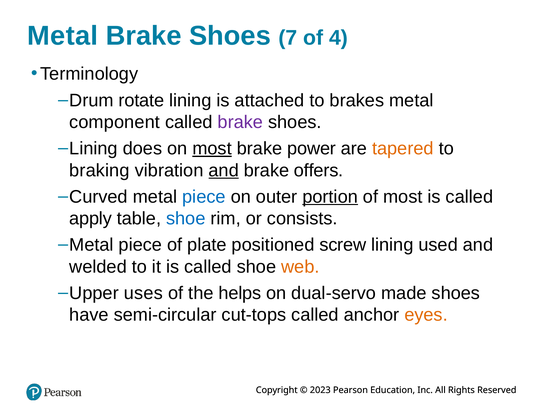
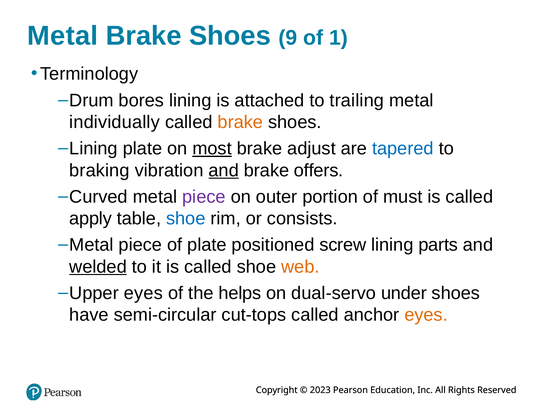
7: 7 -> 9 (288, 38)
4: 4 -> 1 (338, 38)
rotate: rotate -> bores (141, 100)
brakes: brakes -> trailing (357, 100)
component: component -> individually (115, 122)
brake colour: purple -> orange (240, 122)
Lining does: does -> plate (142, 148)
power: power -> adjust (312, 148)
tapered colour: orange -> blue (403, 148)
piece colour: blue -> purple (204, 197)
portion underline: present -> none (330, 197)
of most: most -> must (403, 197)
used: used -> parts (438, 245)
welded underline: none -> present (98, 267)
Upper uses: uses -> eyes (143, 293)
made: made -> under (404, 293)
